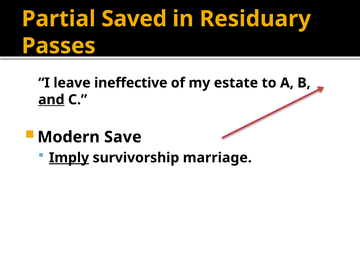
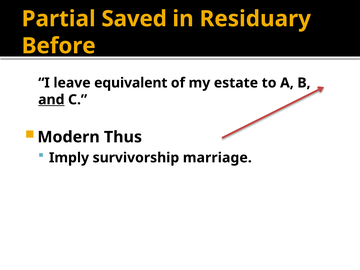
Passes: Passes -> Before (59, 46)
ineffective: ineffective -> equivalent (131, 83)
Save: Save -> Thus (123, 137)
Imply underline: present -> none (69, 158)
